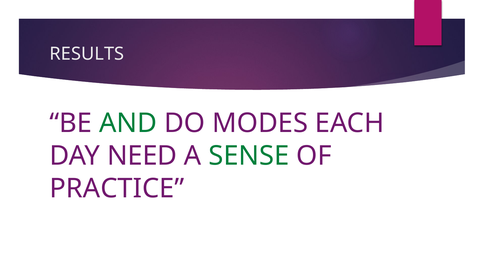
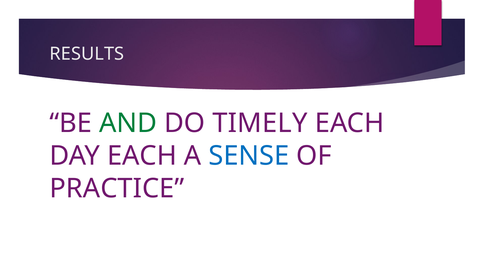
MODES: MODES -> TIMELY (260, 123)
DAY NEED: NEED -> EACH (142, 156)
SENSE colour: green -> blue (249, 156)
